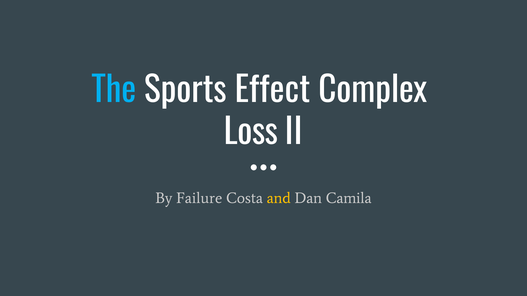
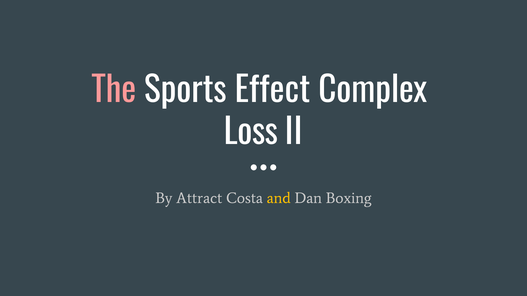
The colour: light blue -> pink (114, 91)
Failure: Failure -> Attract (199, 199)
Camila: Camila -> Boxing (349, 199)
